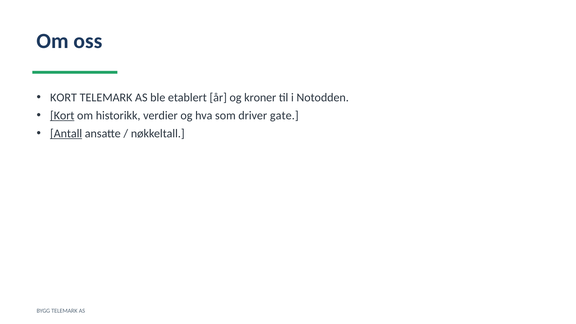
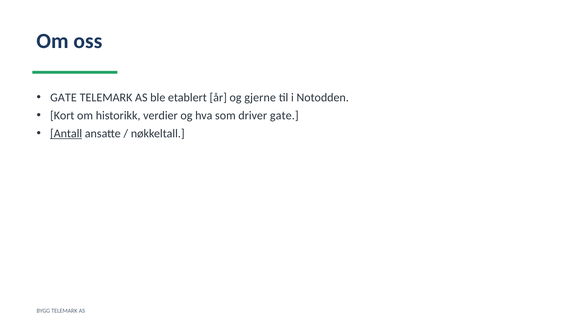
KORT: KORT -> GATE (63, 98)
kroner: kroner -> gjerne (260, 98)
Kort underline: present -> none (62, 116)
